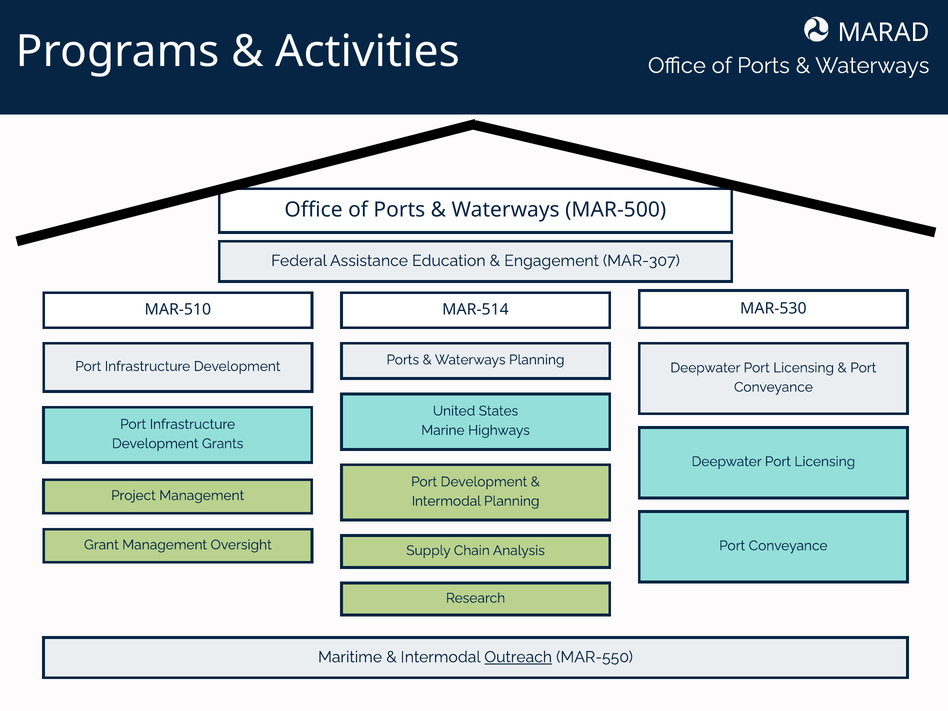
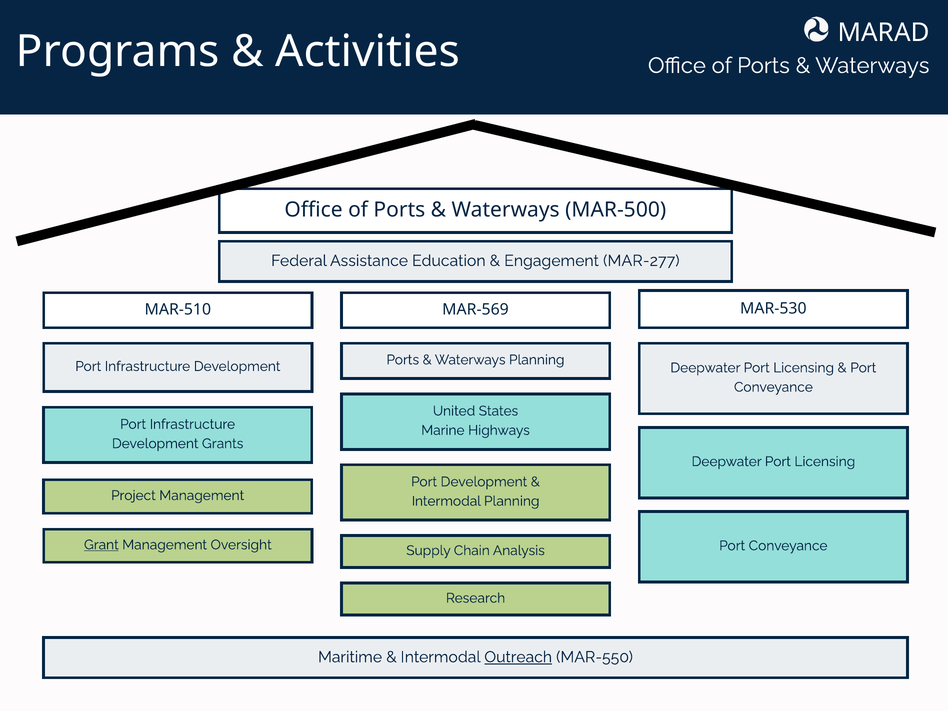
MAR-307: MAR-307 -> MAR-277 (641, 261)
MAR-514: MAR-514 -> MAR-569 (475, 310)
Grant underline: none -> present (101, 545)
